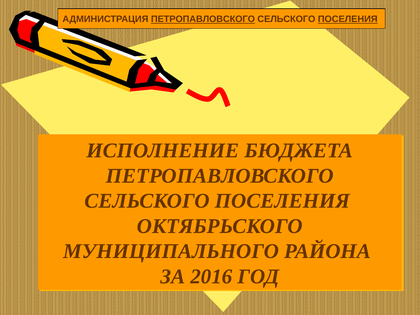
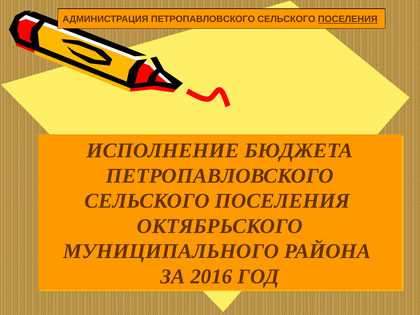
ПЕТРОПАВЛОВСКОГО underline: present -> none (203, 19)
